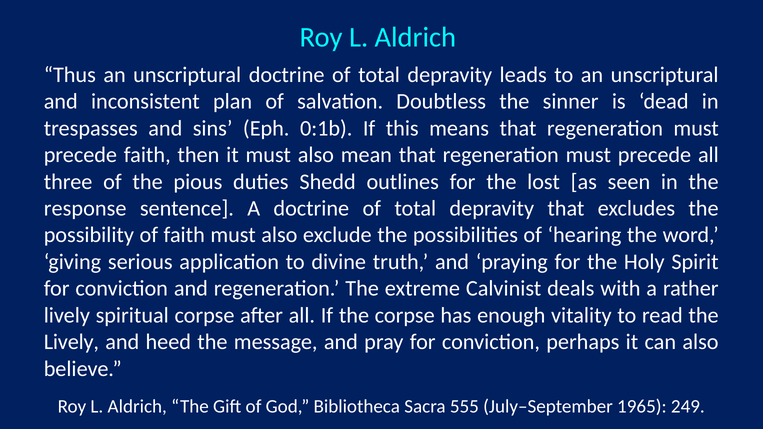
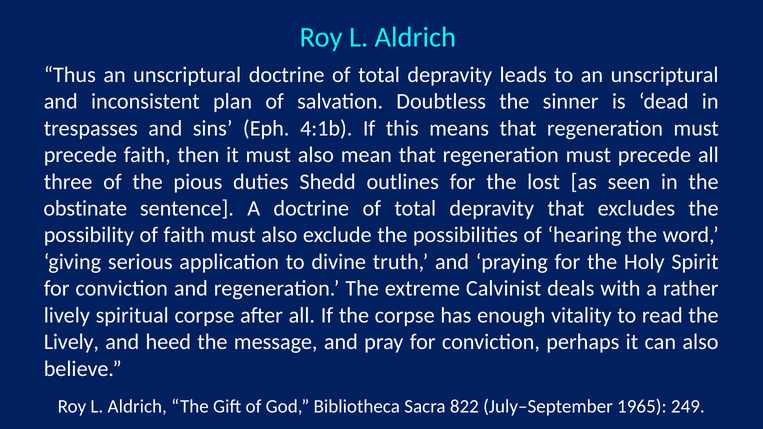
0:1b: 0:1b -> 4:1b (326, 128)
response: response -> obstinate (85, 209)
555: 555 -> 822 (464, 407)
